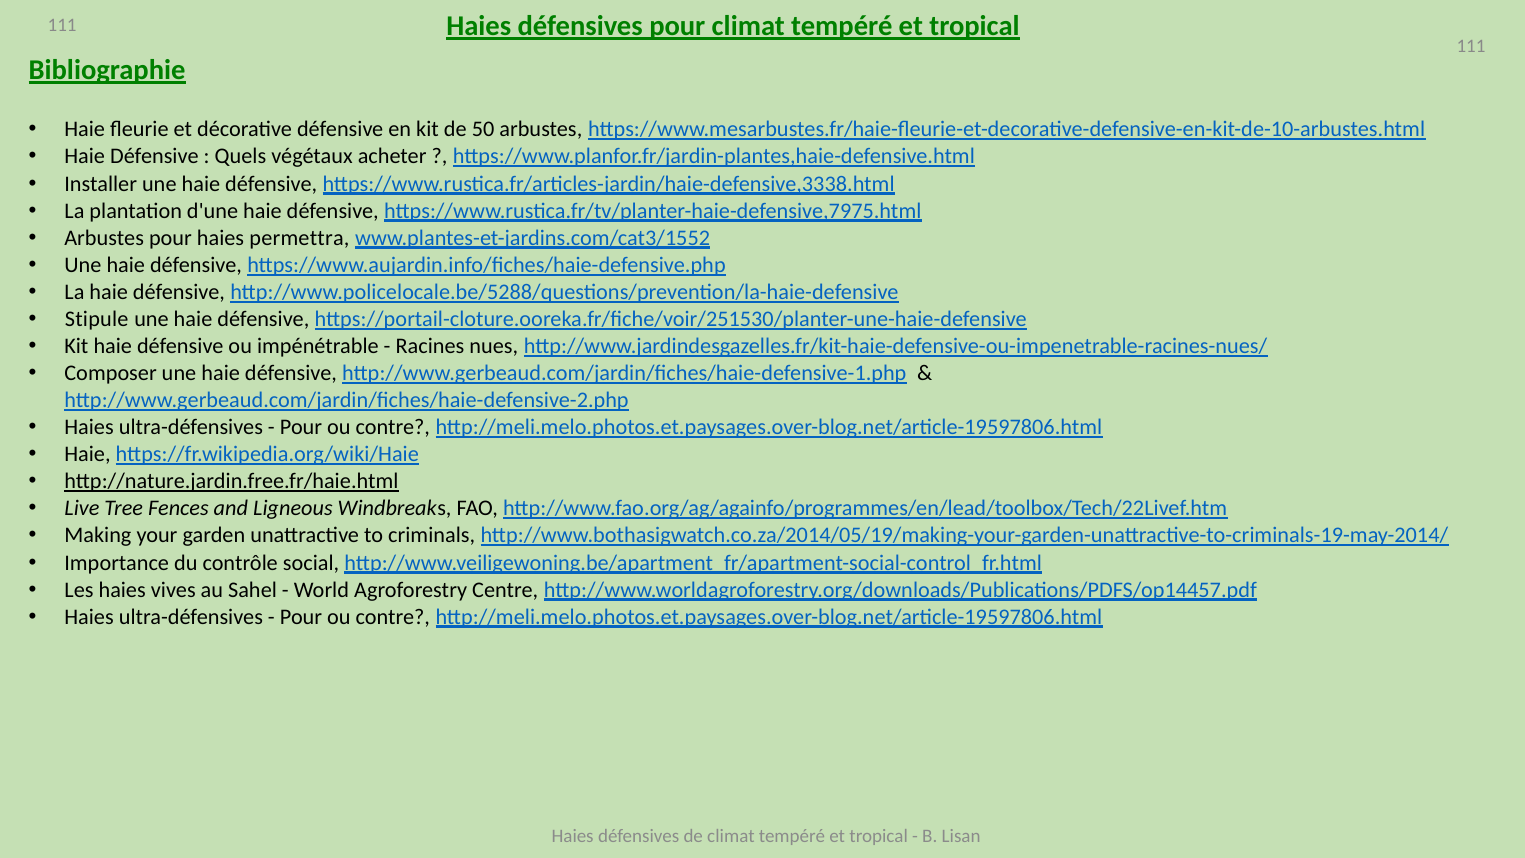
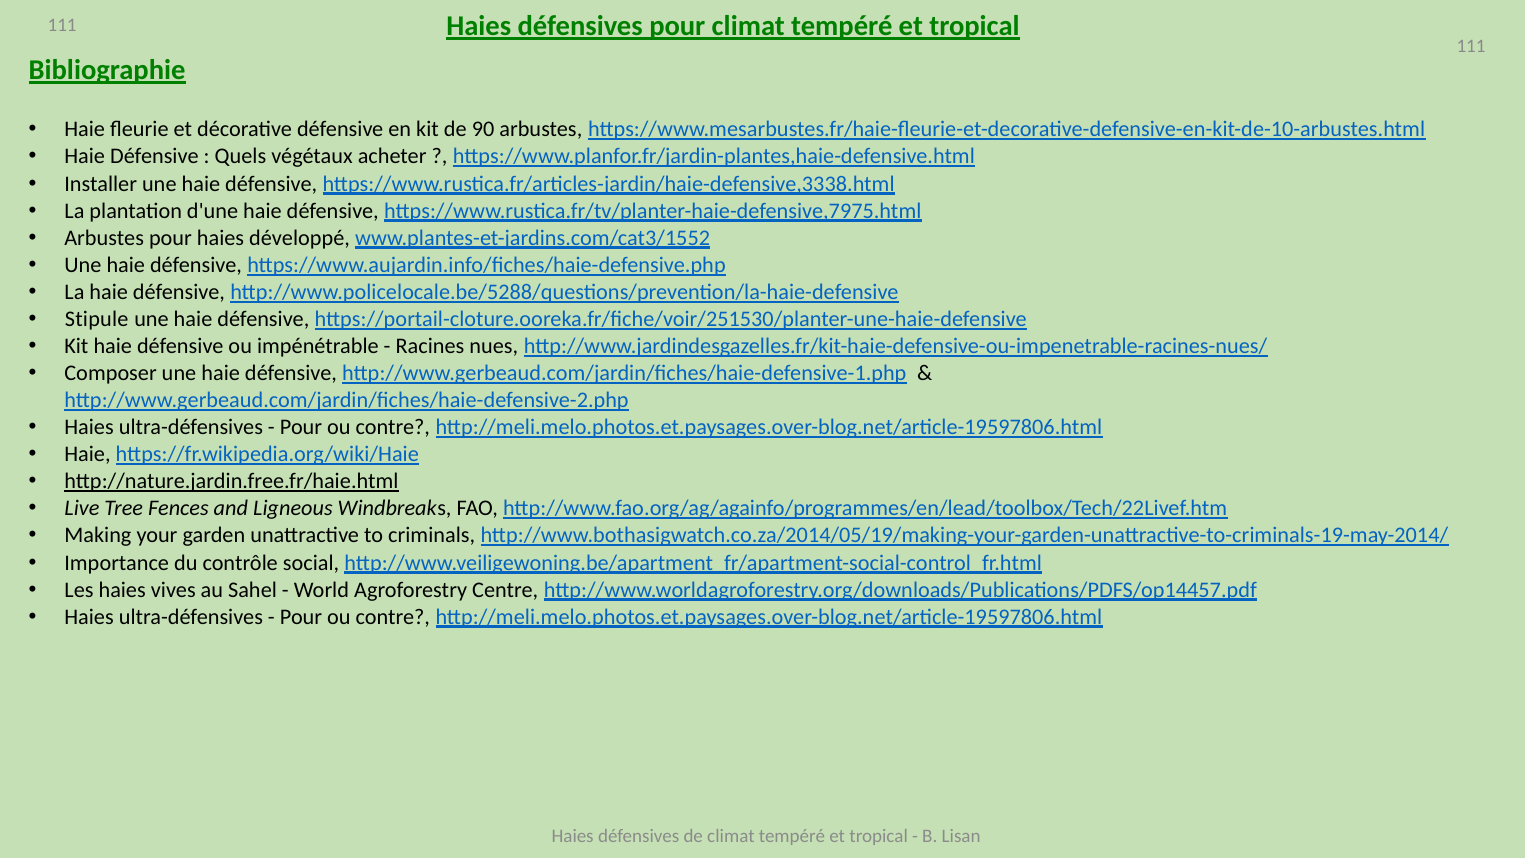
50: 50 -> 90 (483, 130)
permettra: permettra -> développé (300, 238)
